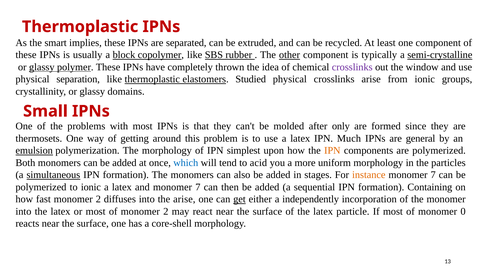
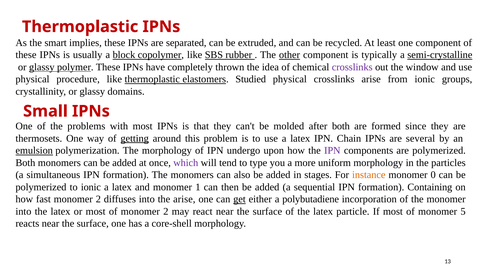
separation: separation -> procedure (78, 79)
after only: only -> both (341, 126)
getting underline: none -> present (135, 139)
Much: Much -> Chain (349, 139)
general: general -> several (421, 139)
simplest: simplest -> undergo (244, 151)
IPN colour: orange -> purple (332, 151)
which colour: blue -> purple (186, 163)
acid: acid -> type (258, 163)
simultaneous underline: present -> none (53, 175)
7: 7 -> 0 (433, 175)
and monomer 7: 7 -> 1 (198, 187)
independently: independently -> polybutadiene (311, 200)
0: 0 -> 5 (463, 212)
